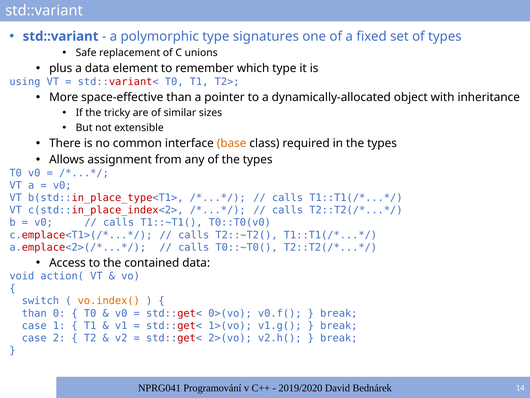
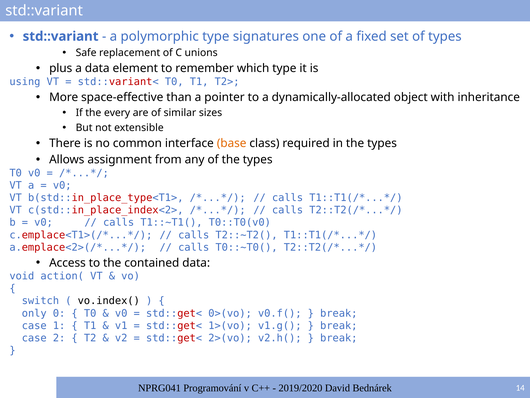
tricky: tricky -> every (117, 113)
vo.index( colour: orange -> black (109, 301)
than: than -> only (34, 313)
